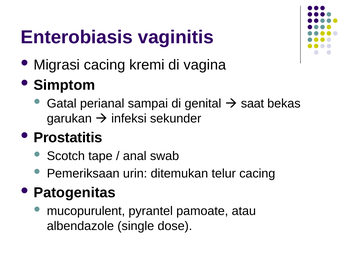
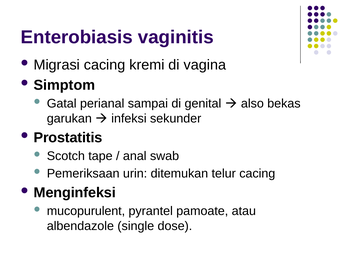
saat: saat -> also (252, 103)
Patogenitas: Patogenitas -> Menginfeksi (75, 192)
